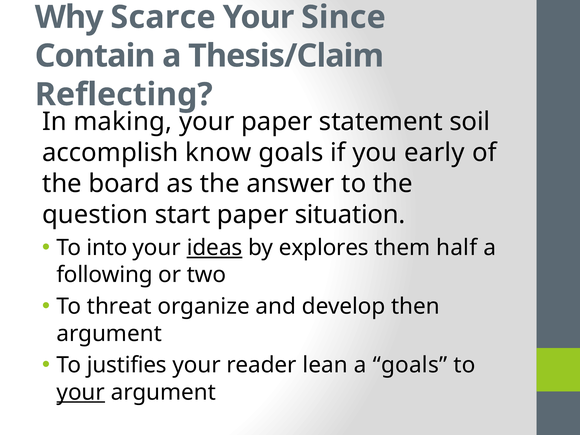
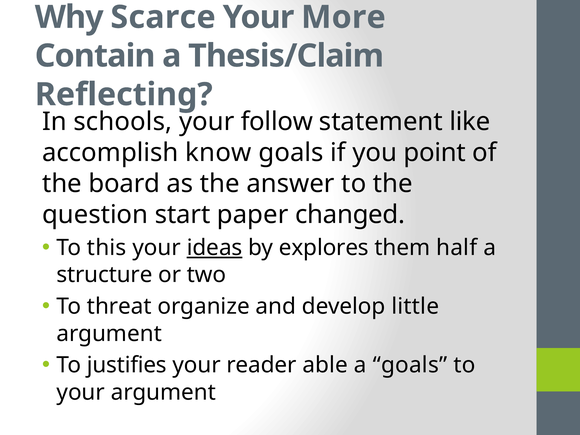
Since: Since -> More (343, 17)
making: making -> schools (123, 122)
your paper: paper -> follow (277, 122)
soil: soil -> like (470, 122)
early: early -> point (435, 153)
situation: situation -> changed (350, 214)
into: into -> this (107, 248)
following: following -> structure (104, 275)
then: then -> little (415, 306)
lean: lean -> able (325, 365)
your underline: present -> none (81, 392)
